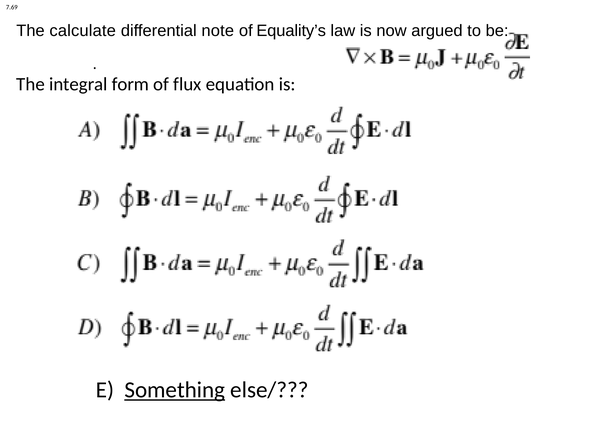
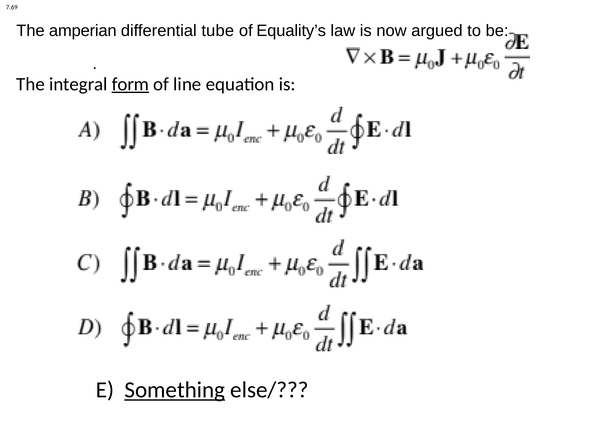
calculate: calculate -> amperian (83, 31)
note: note -> tube (218, 31)
form underline: none -> present (130, 84)
flux: flux -> line (187, 84)
